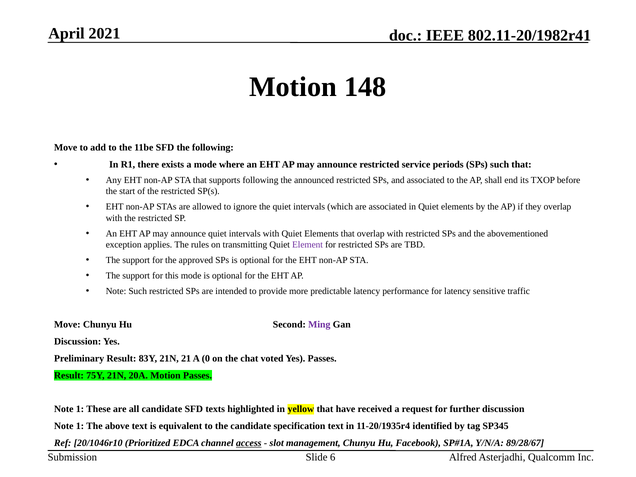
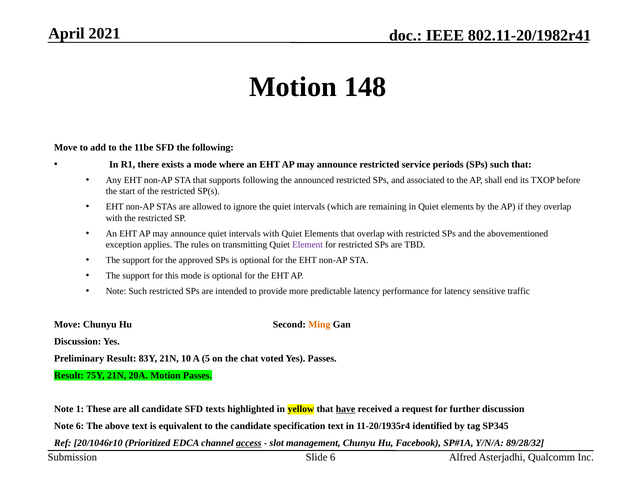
are associated: associated -> remaining (388, 207)
Ming colour: purple -> orange (319, 324)
21: 21 -> 10 (186, 358)
0: 0 -> 5 (206, 358)
have underline: none -> present (346, 409)
1: 1 -> 6 (80, 426)
89/28/67: 89/28/67 -> 89/28/32 (525, 443)
